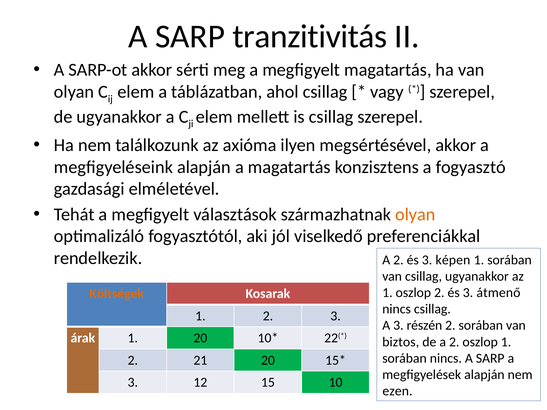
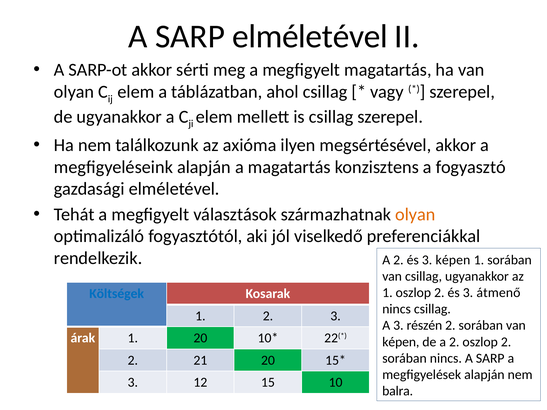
SARP tranzitivitás: tranzitivitás -> elméletével (310, 37)
Költségek colour: orange -> blue (117, 294)
biztos: biztos -> képen (401, 342)
2 oszlop 1: 1 -> 2 (506, 342)
ezen: ezen -> balra (398, 391)
